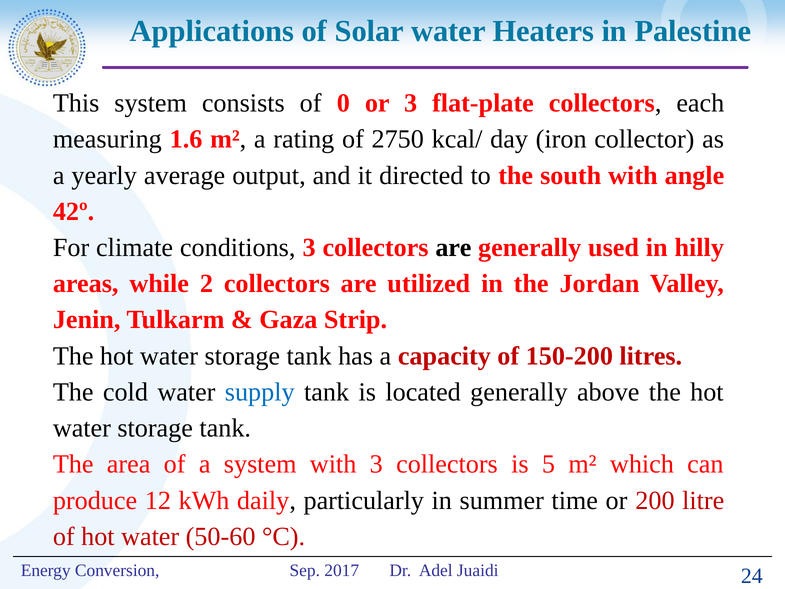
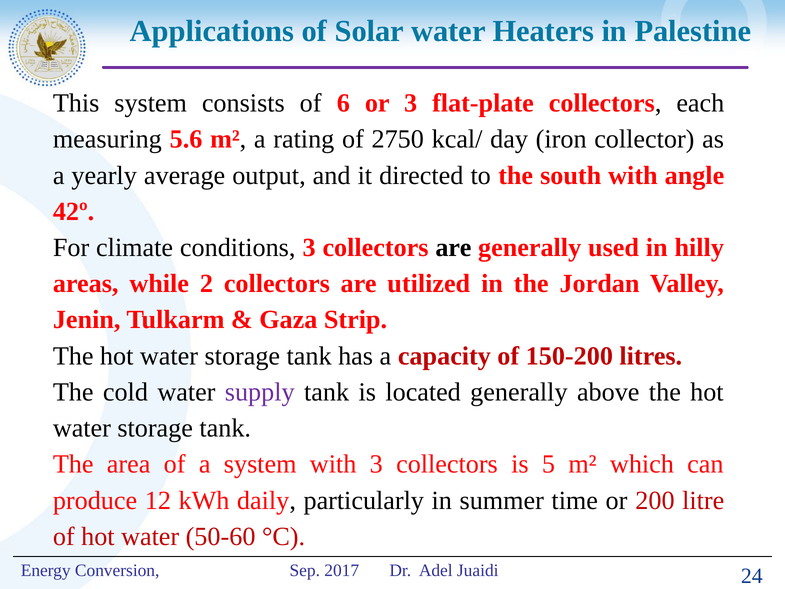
0: 0 -> 6 (343, 103)
1.6: 1.6 -> 5.6 (186, 139)
supply colour: blue -> purple (260, 392)
